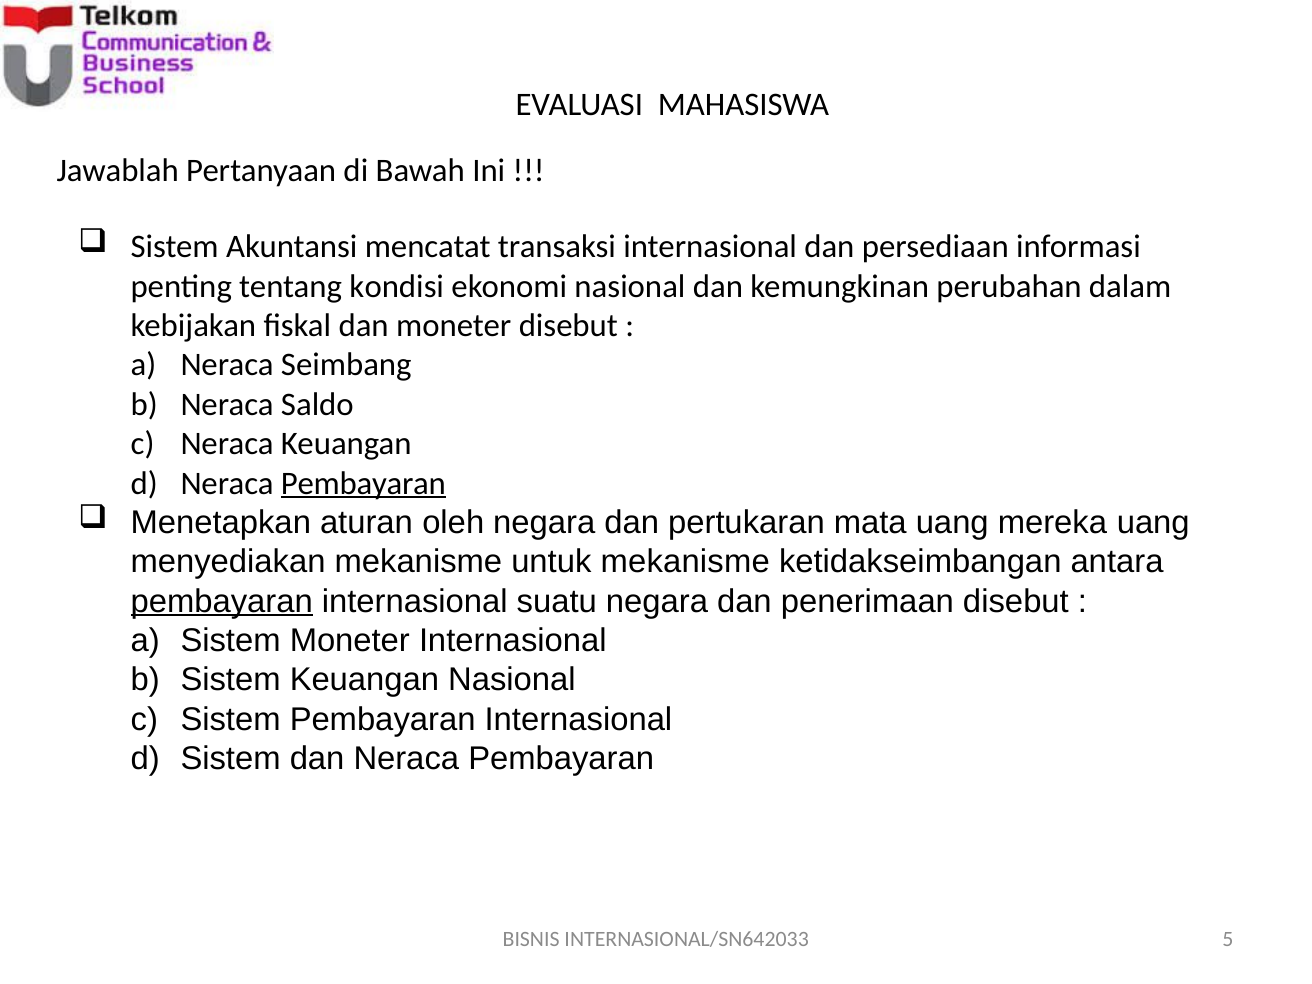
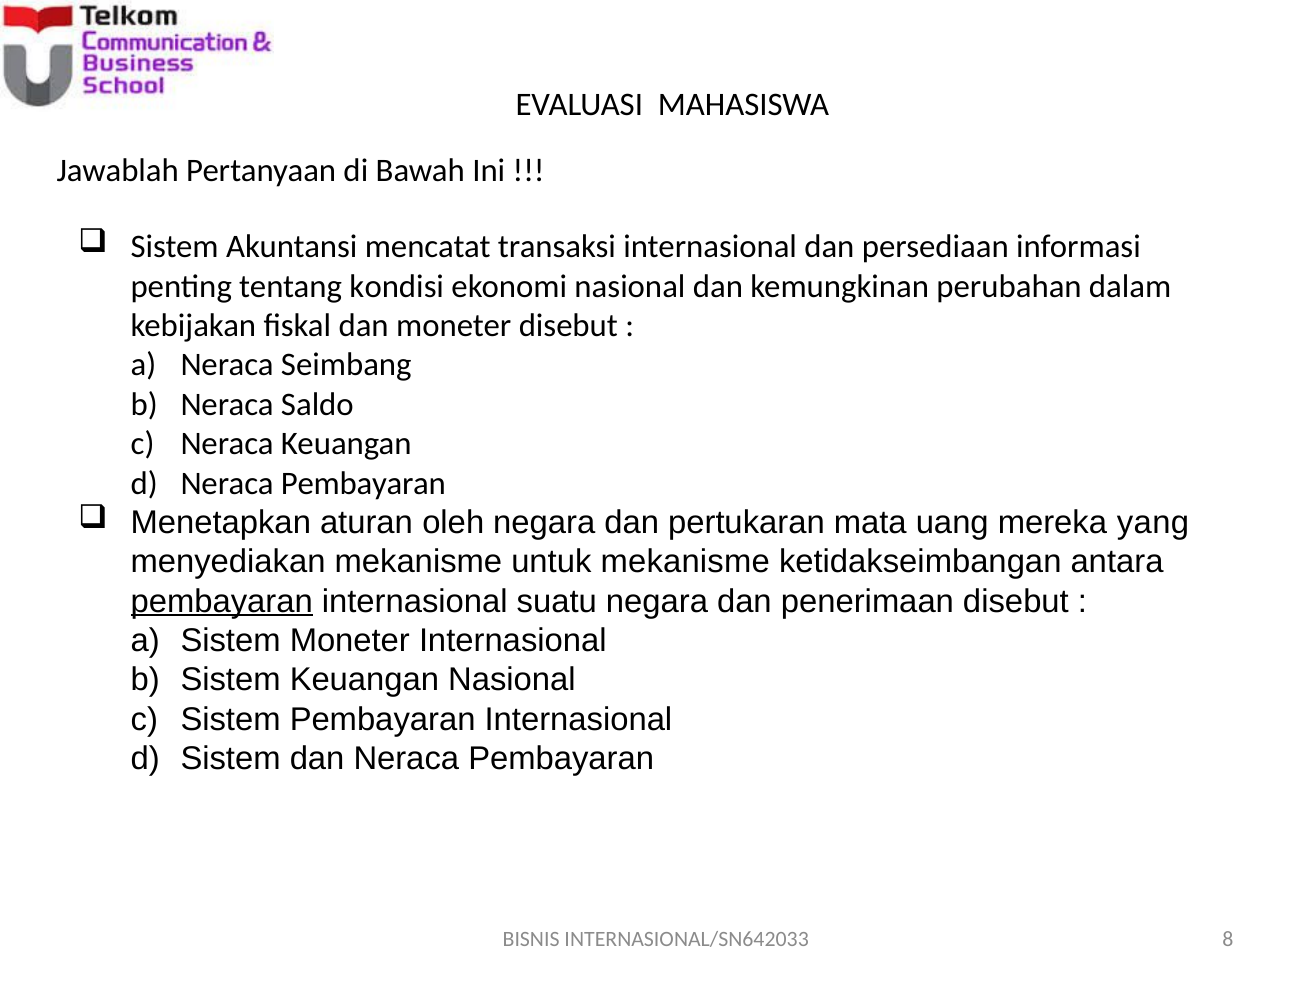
Pembayaran underline: present -> none (363, 483)
mereka uang: uang -> yang (1153, 523)
5: 5 -> 8 (1228, 939)
